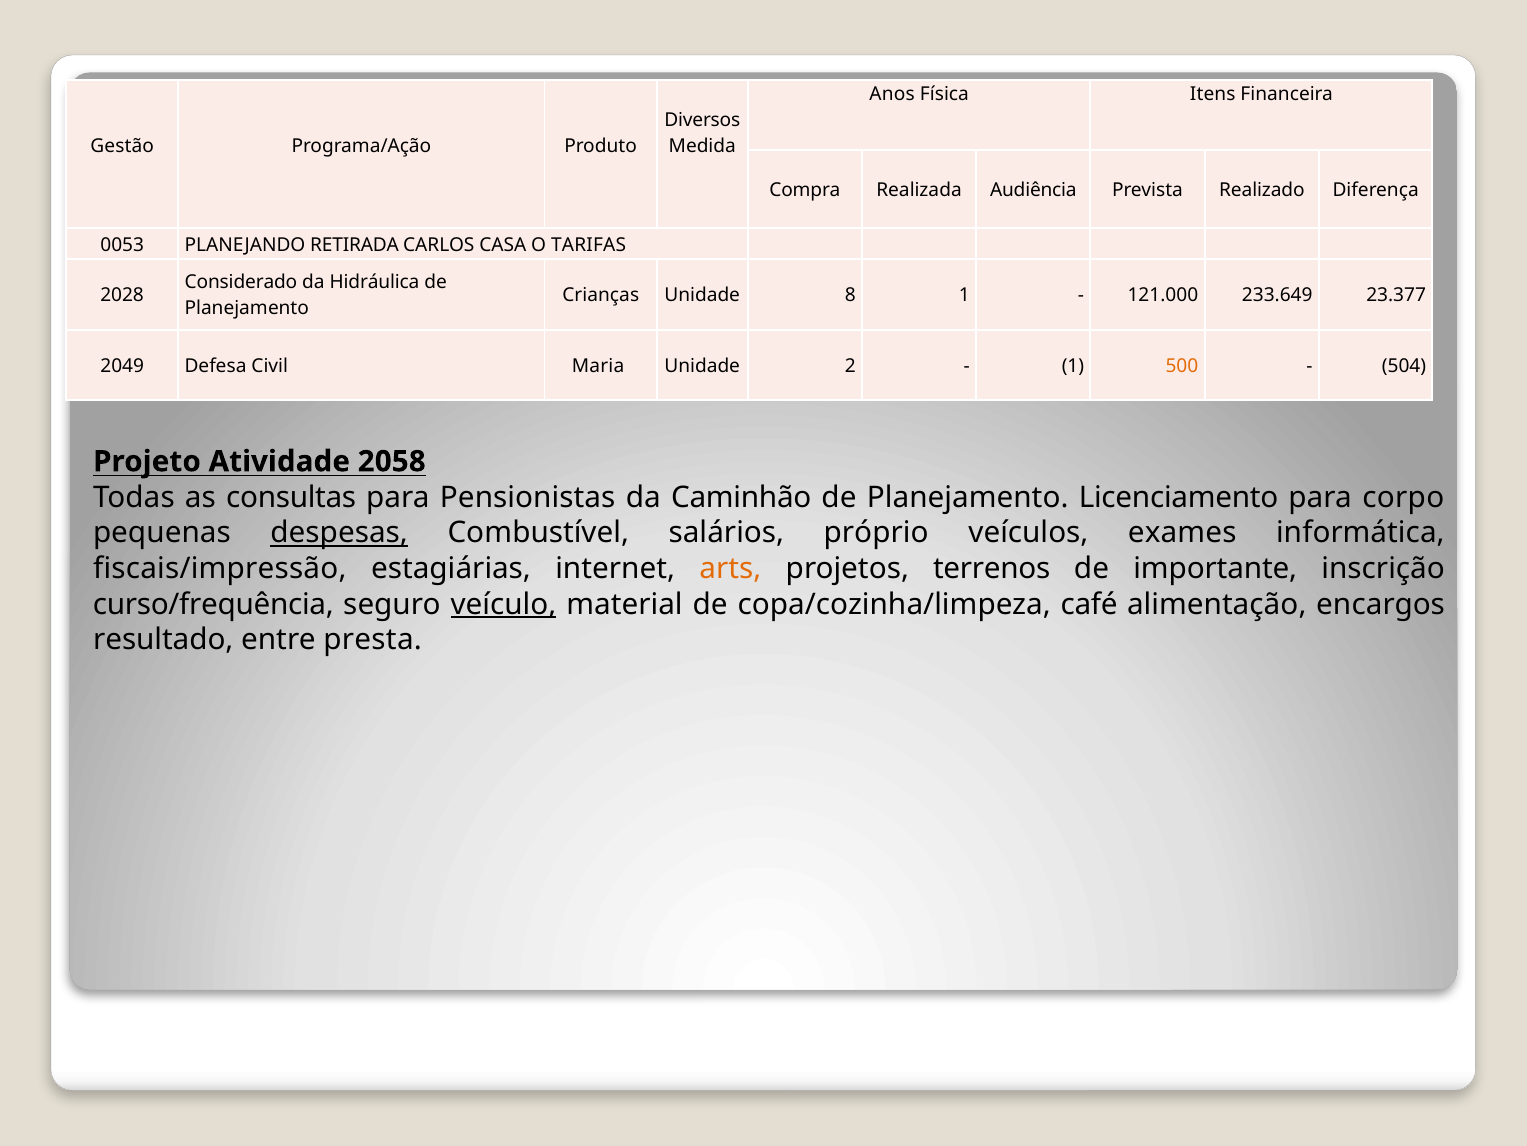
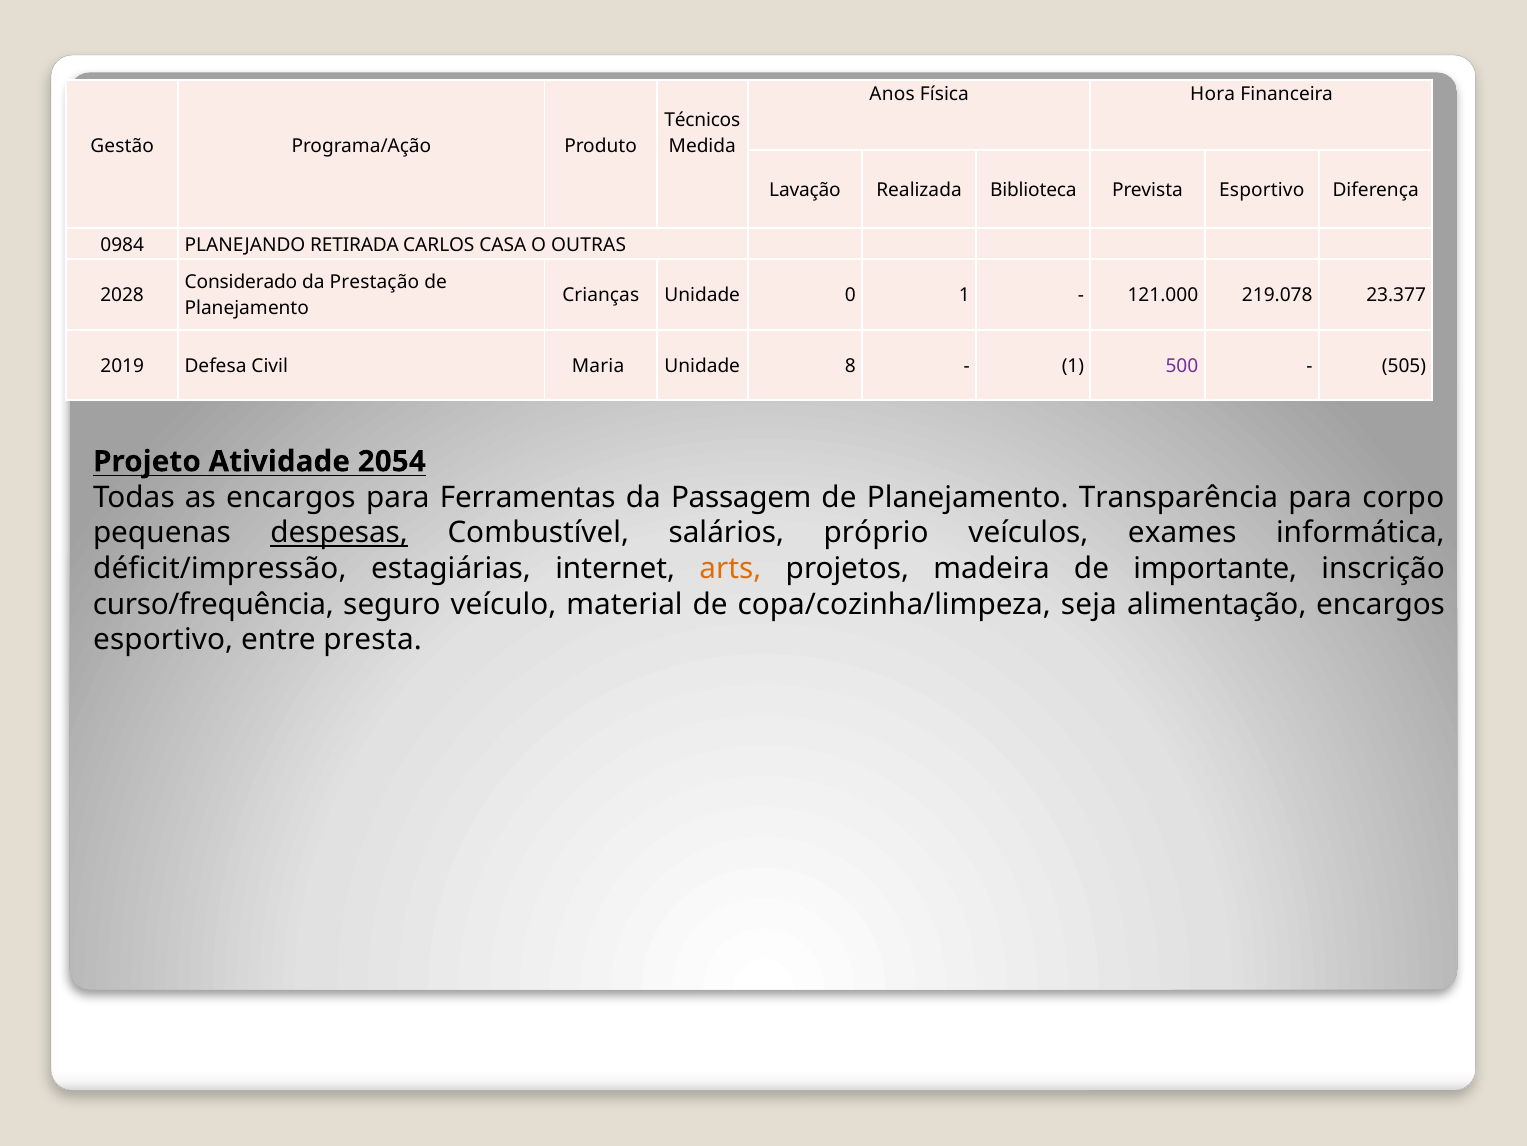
Itens: Itens -> Hora (1213, 94)
Diversos: Diversos -> Técnicos (702, 120)
Compra: Compra -> Lavação (805, 190)
Audiência: Audiência -> Biblioteca (1033, 190)
Prevista Realizado: Realizado -> Esportivo (1262, 190)
0053: 0053 -> 0984 (122, 245)
TARIFAS: TARIFAS -> OUTRAS (589, 245)
Hidráulica: Hidráulica -> Prestação (374, 282)
8: 8 -> 0 (850, 295)
233.649: 233.649 -> 219.078 (1277, 295)
2049: 2049 -> 2019 (122, 366)
2: 2 -> 8 (850, 366)
500 colour: orange -> purple (1182, 366)
504: 504 -> 505 (1404, 366)
2058: 2058 -> 2054 (392, 461)
as consultas: consultas -> encargos (291, 497)
Pensionistas: Pensionistas -> Ferramentas (528, 497)
Caminhão: Caminhão -> Passagem (741, 497)
Licenciamento: Licenciamento -> Transparência (1178, 497)
fiscais/impressão: fiscais/impressão -> déficit/impressão (220, 568)
terrenos: terrenos -> madeira (991, 568)
veículo underline: present -> none (503, 604)
café: café -> seja (1089, 604)
resultado: resultado -> esportivo (163, 639)
